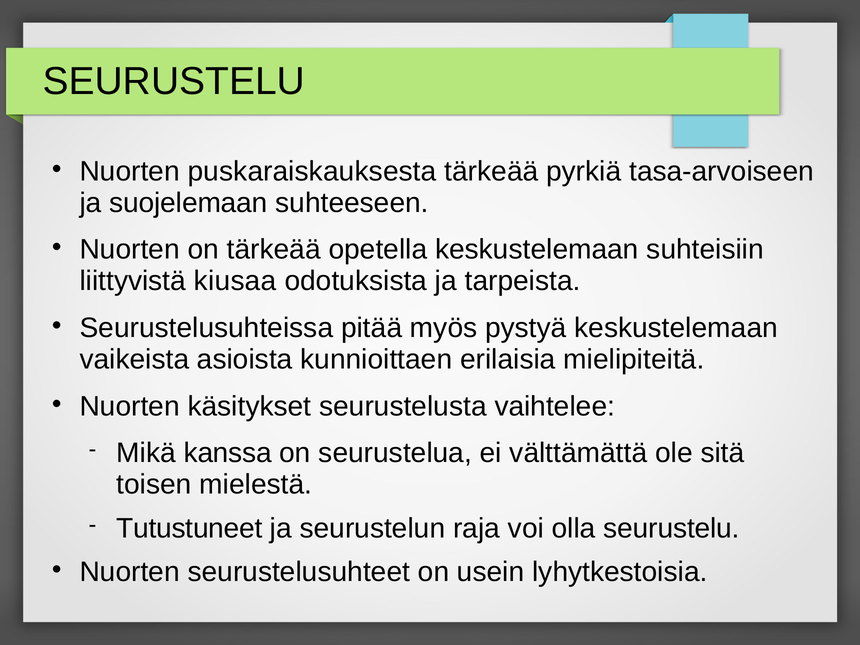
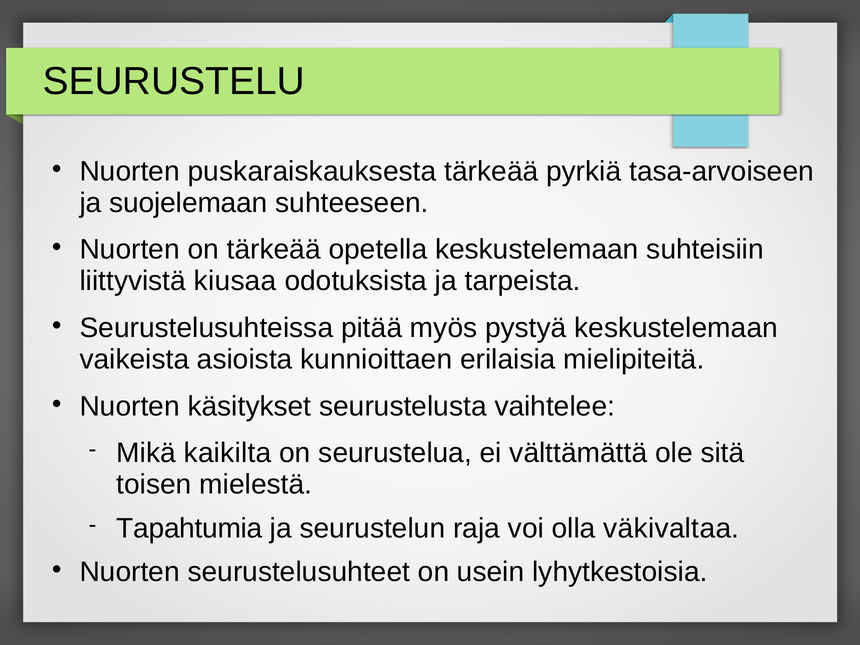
kanssa: kanssa -> kaikilta (227, 453)
Tutustuneet: Tutustuneet -> Tapahtumia (189, 528)
olla seurustelu: seurustelu -> väkivaltaa (671, 528)
